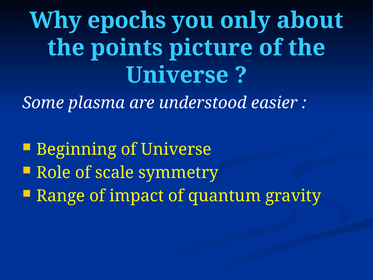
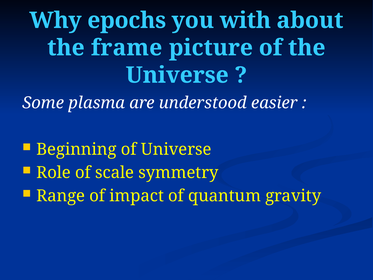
only: only -> with (245, 20)
points: points -> frame (127, 48)
